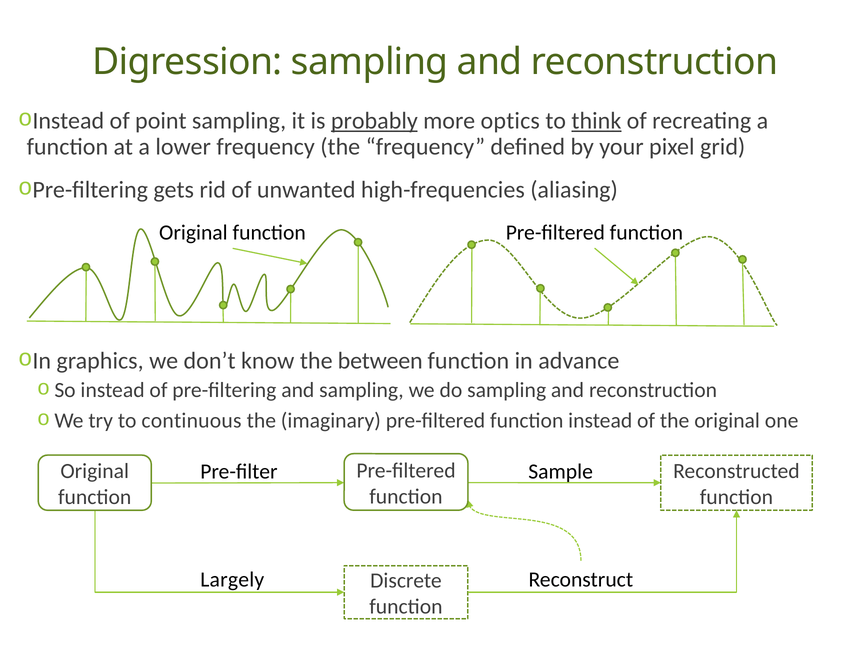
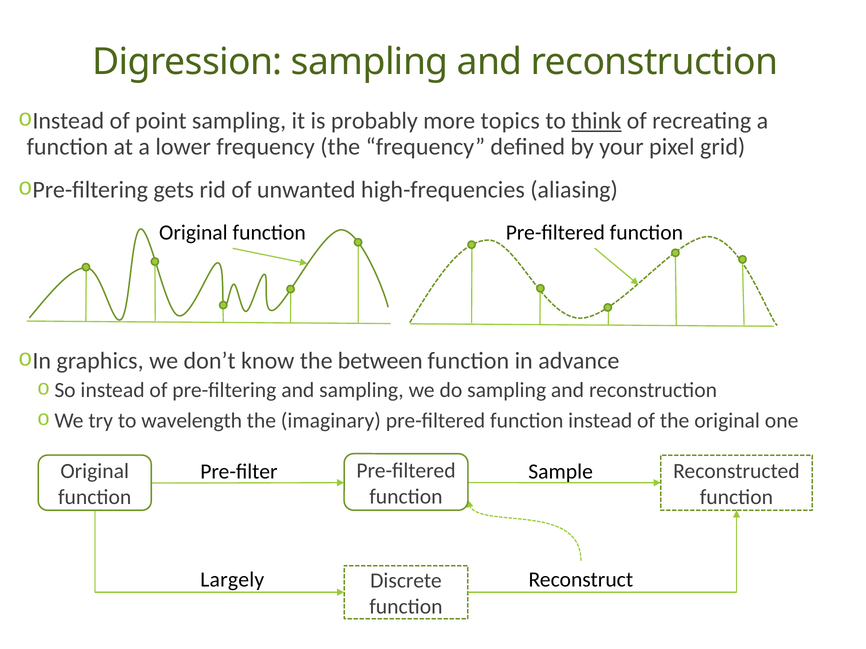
probably underline: present -> none (374, 121)
optics: optics -> topics (510, 121)
continuous: continuous -> wavelength (192, 421)
